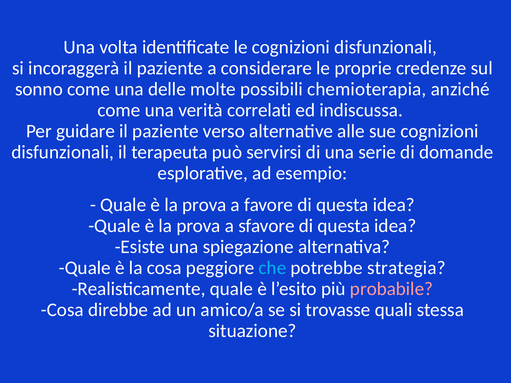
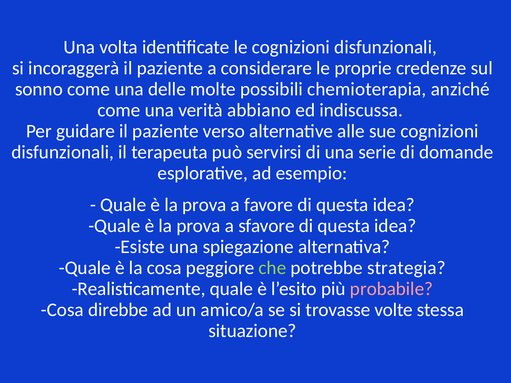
correlati: correlati -> abbiano (259, 110)
che colour: light blue -> light green (272, 268)
quali: quali -> volte (394, 310)
